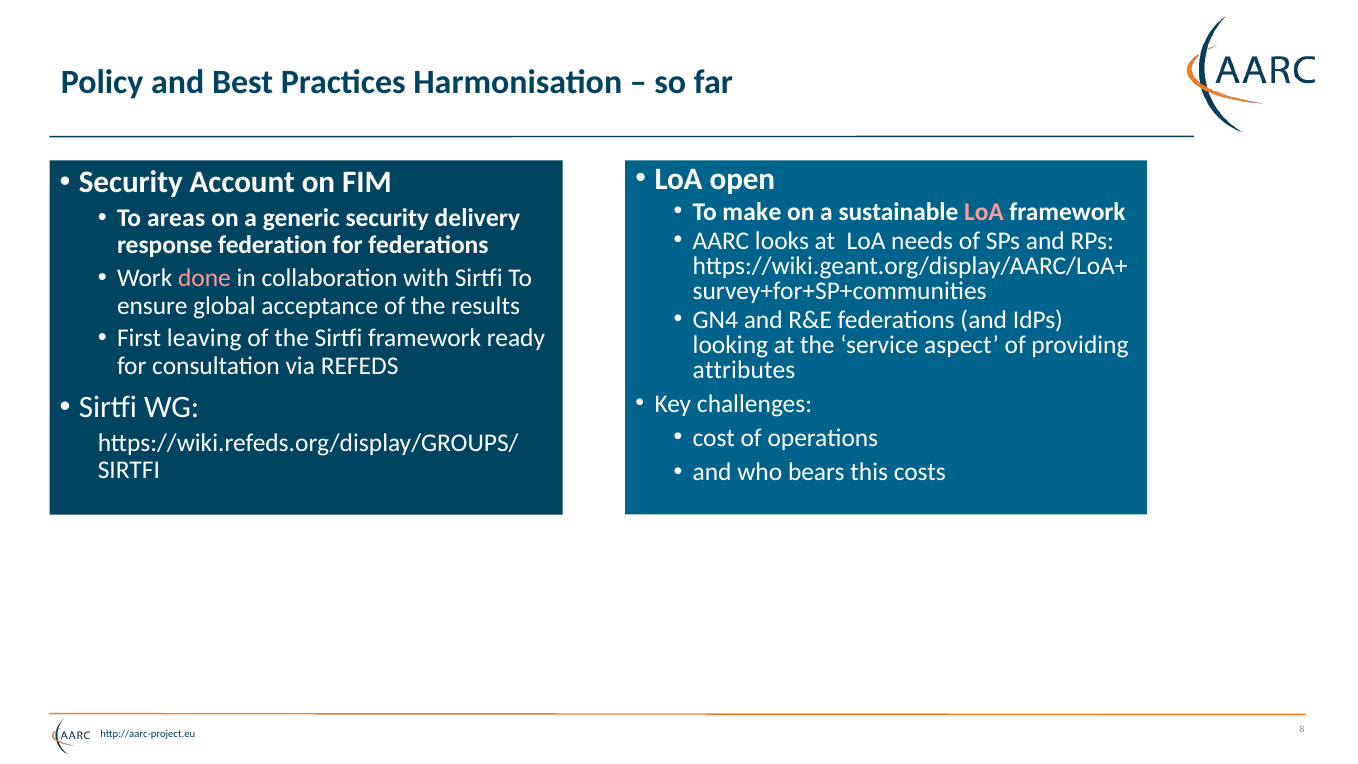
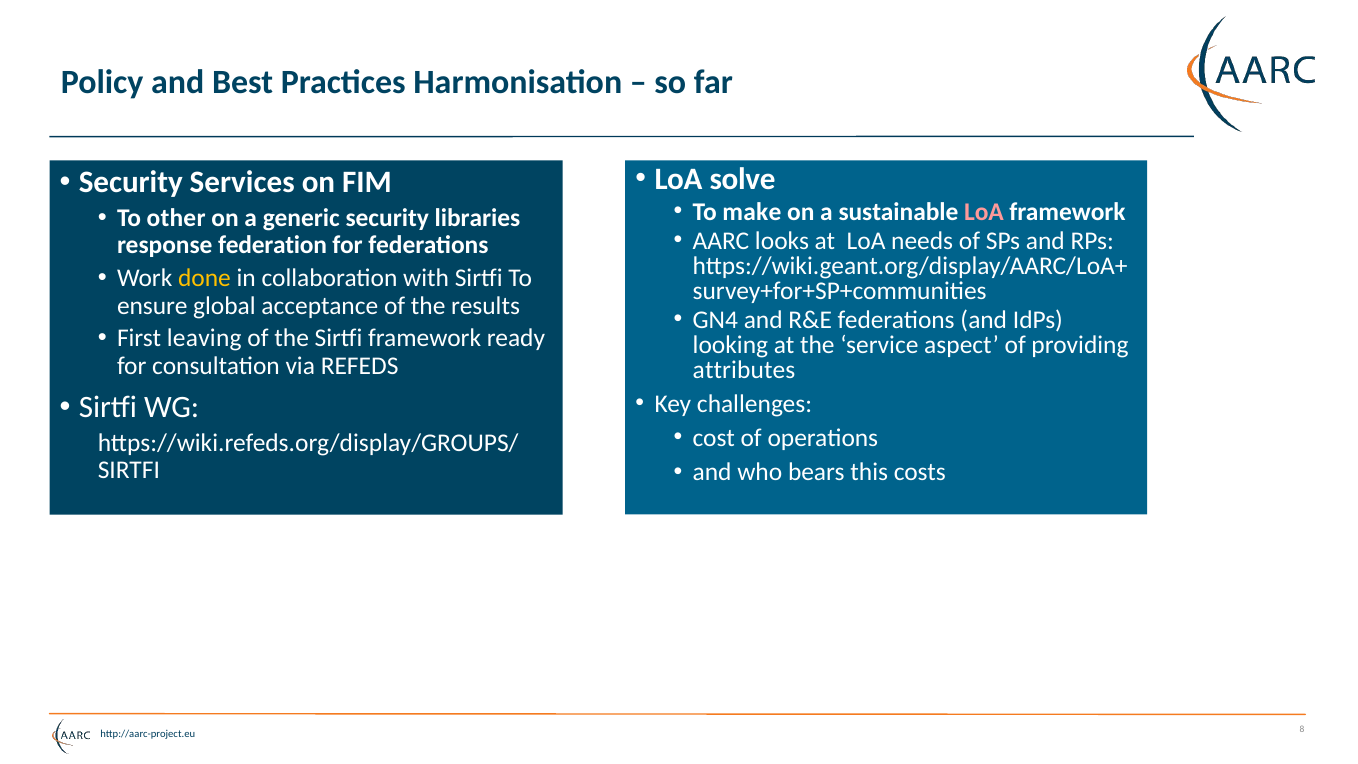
open: open -> solve (743, 179)
Account: Account -> Services (242, 182)
areas: areas -> other (176, 218)
delivery: delivery -> libraries (477, 218)
done colour: pink -> yellow (204, 278)
